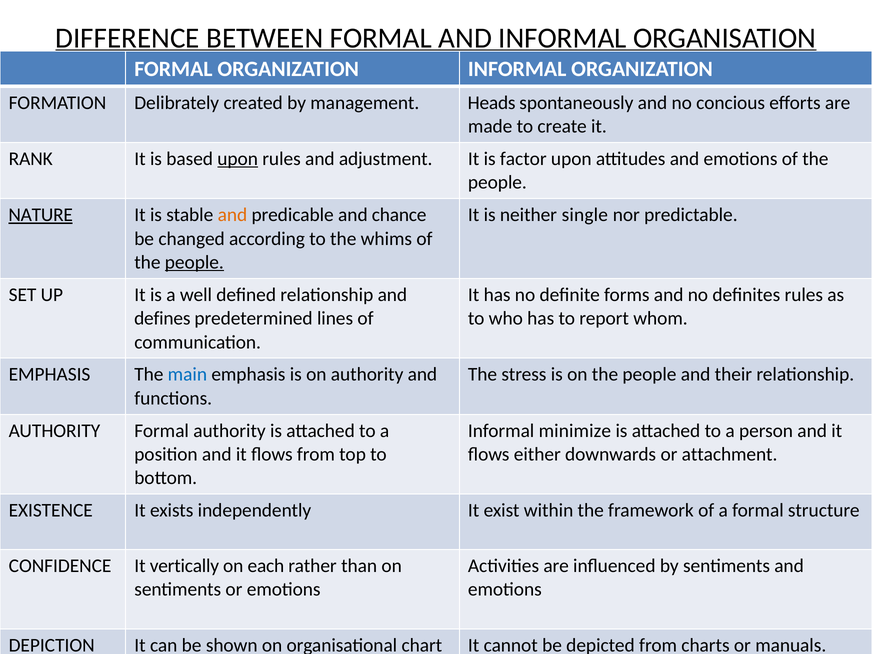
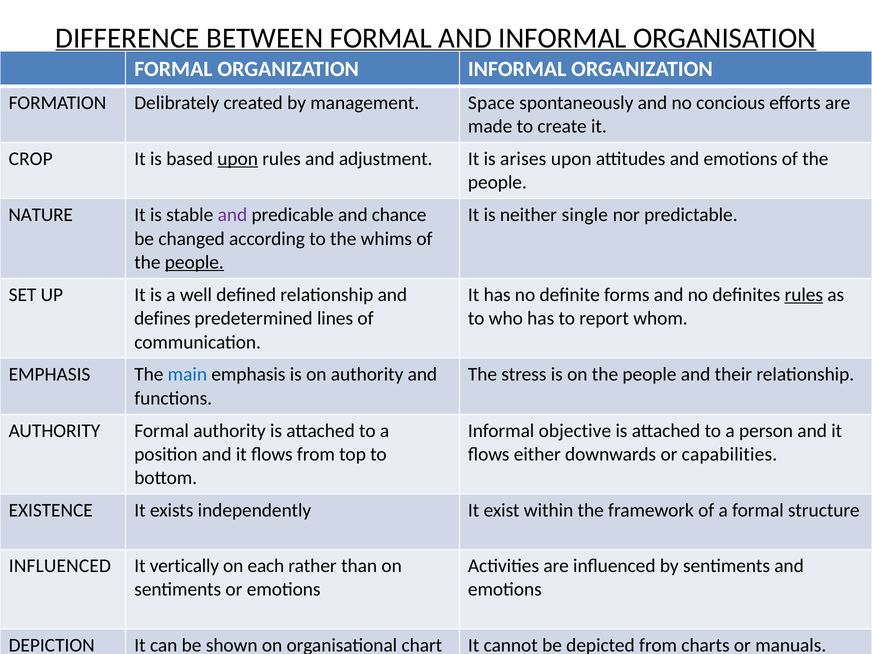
Heads: Heads -> Space (491, 103)
RANK: RANK -> CROP (31, 159)
factor: factor -> arises (523, 159)
NATURE underline: present -> none (41, 215)
and colour: orange -> purple (232, 215)
rules underline: none -> present (804, 295)
minimize: minimize -> objective (575, 431)
attachment: attachment -> capabilities (729, 454)
CONFIDENCE: CONFIDENCE -> INFLUENCED (60, 566)
